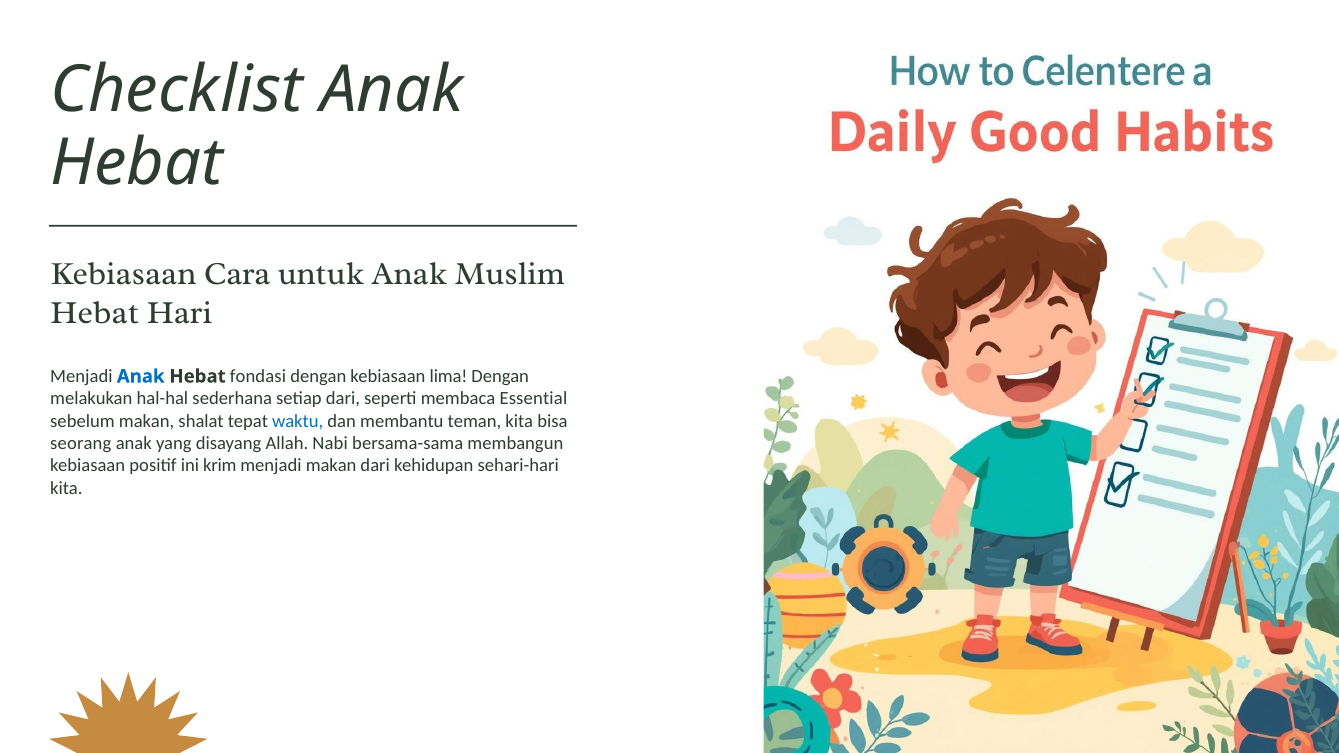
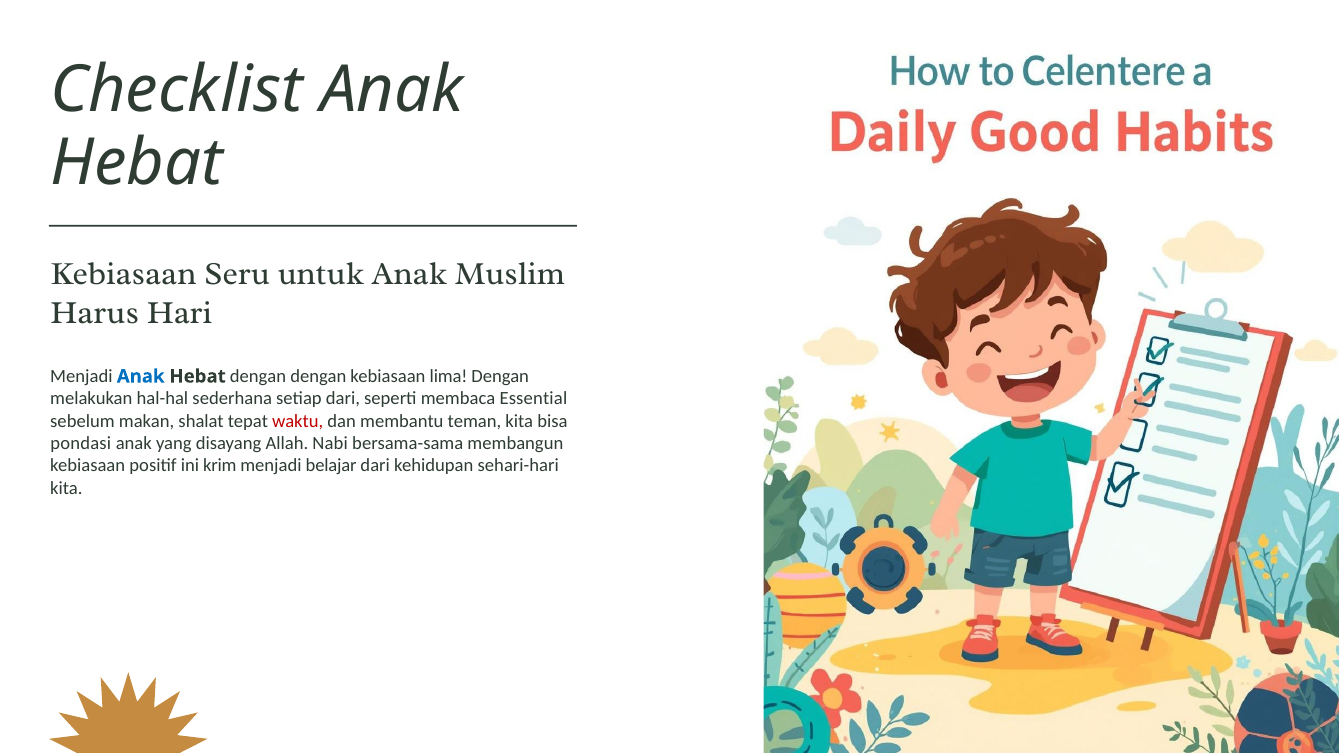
Cara: Cara -> Seru (237, 274)
Hebat: Hebat -> Harus (95, 313)
Hebat fondasi: fondasi -> dengan (258, 376)
waktu colour: blue -> red (298, 421)
seorang: seorang -> pondasi (81, 443)
menjadi makan: makan -> belajar (331, 466)
